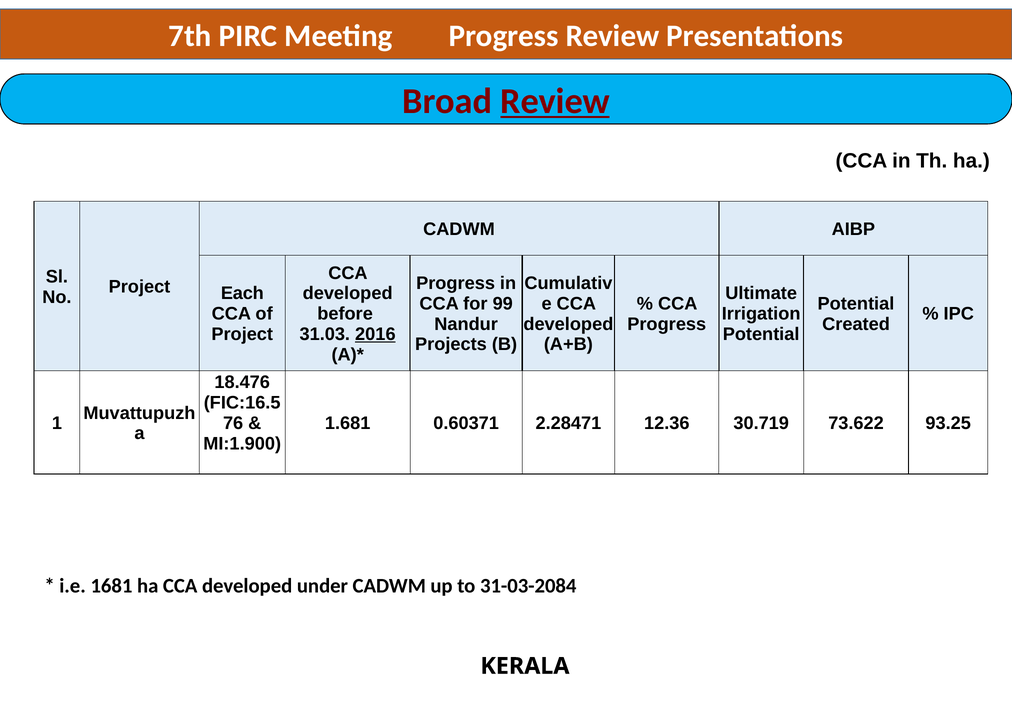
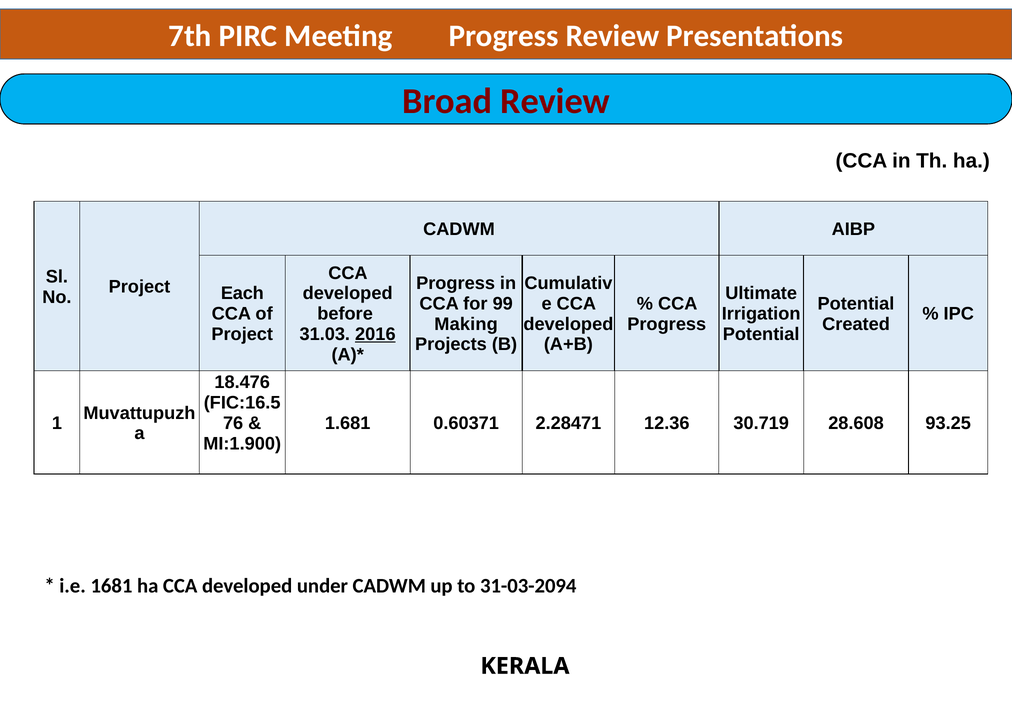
Review underline: present -> none (555, 101)
Nandur: Nandur -> Making (466, 324)
73.622: 73.622 -> 28.608 (856, 423)
31-03-2084: 31-03-2084 -> 31-03-2094 (528, 585)
